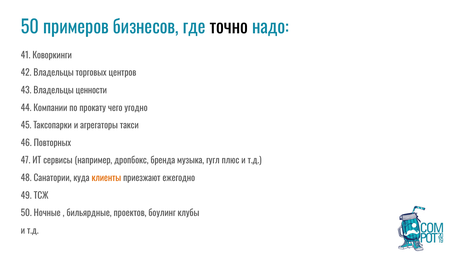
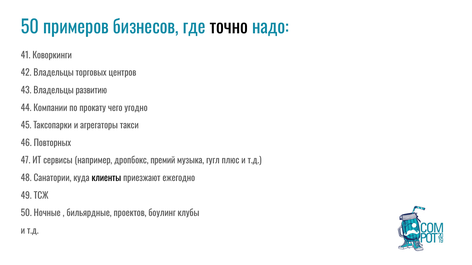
ценности: ценности -> развитию (91, 91)
бренда: бренда -> премий (163, 161)
клиенты colour: orange -> black (106, 179)
